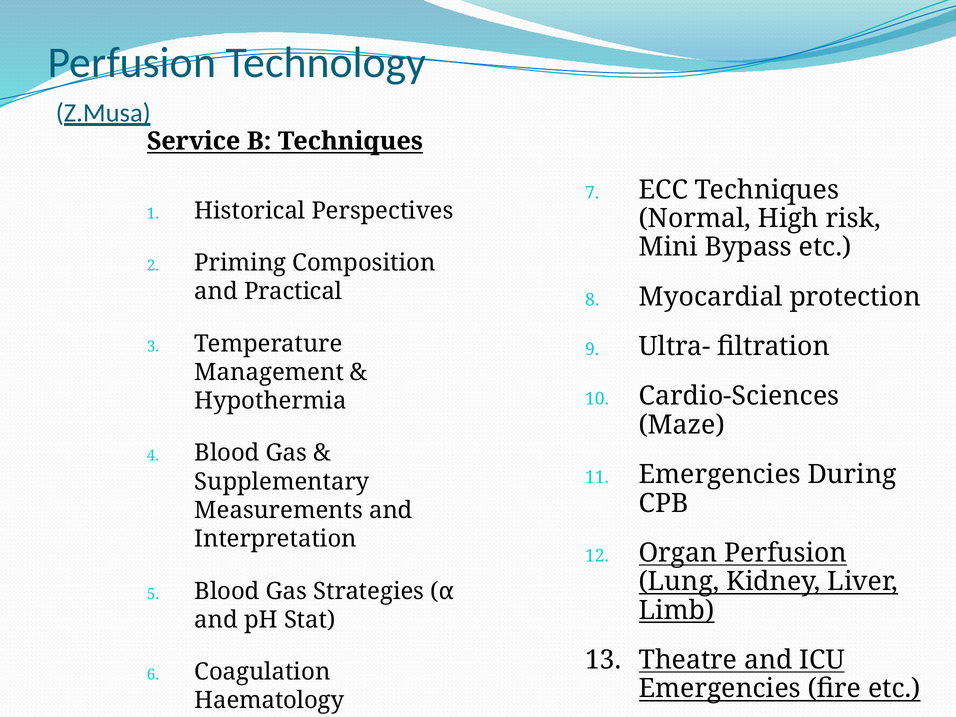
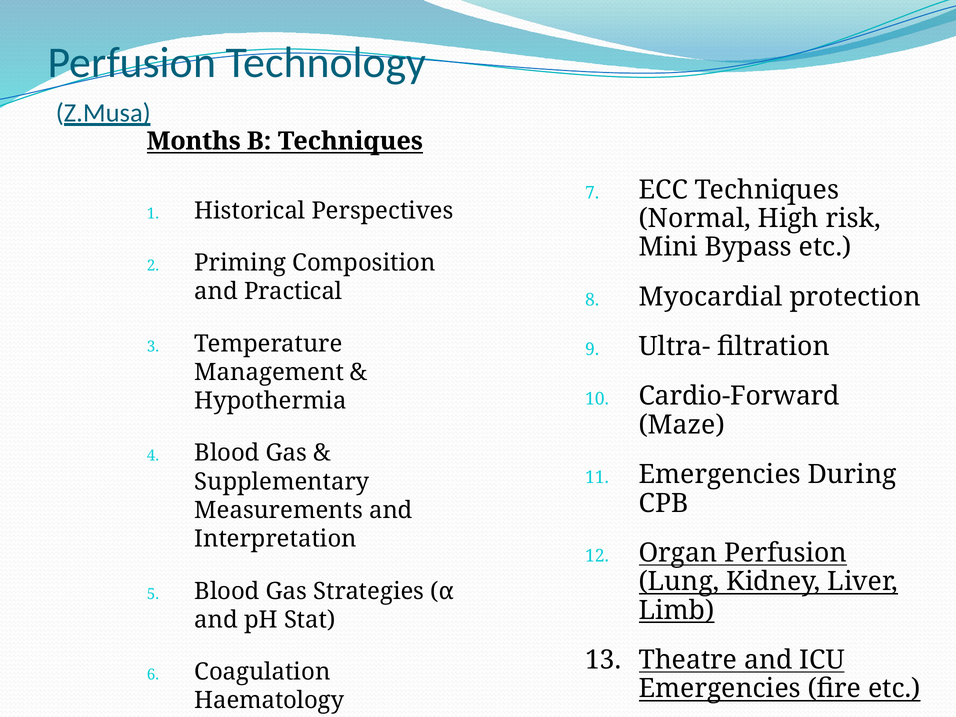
Service: Service -> Months (194, 141)
Cardio-Sciences: Cardio-Sciences -> Cardio-Forward (739, 396)
